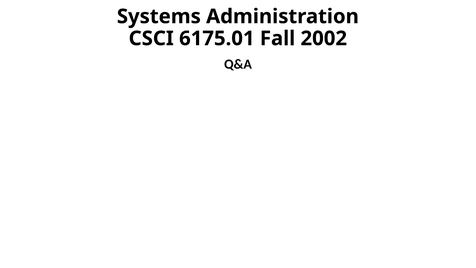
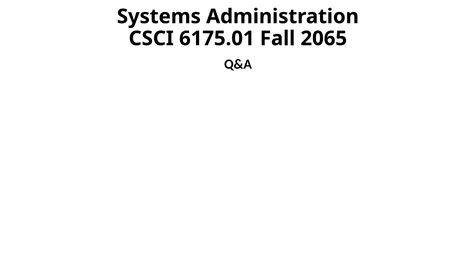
2002: 2002 -> 2065 (324, 38)
